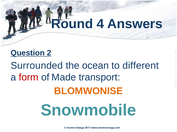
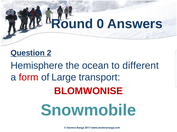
4: 4 -> 0 (100, 24)
Surrounded: Surrounded -> Hemisphere (37, 66)
Made: Made -> Large (64, 78)
BLOMWONISE colour: orange -> red (88, 92)
